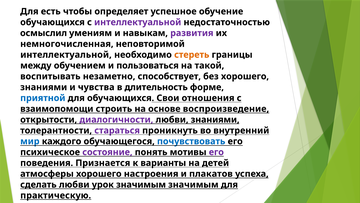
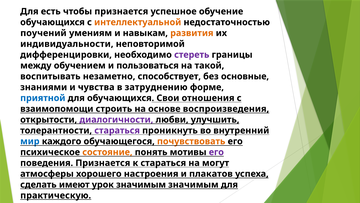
чтобы определяет: определяет -> признается (121, 11)
интеллектуальной colour: purple -> orange (138, 22)
осмыслил: осмыслил -> поучений (43, 33)
развития colour: purple -> orange (192, 33)
немногочисленная: немногочисленная -> индивидуальности (67, 44)
интеллектуальной: интеллектуальной -> дифференцировки (66, 55)
стереть colour: orange -> purple (192, 55)
без хорошего: хорошего -> основные (245, 76)
длительность: длительность -> затруднению (156, 87)
воспроизведение: воспроизведение -> воспроизведения (226, 109)
любви знаниями: знаниями -> улучшить (215, 119)
почувствовать colour: blue -> orange (191, 141)
состояние colour: purple -> orange (107, 152)
к варианты: варианты -> стараться (163, 163)
детей: детей -> могут (216, 163)
сделать любви: любви -> имеют (74, 184)
